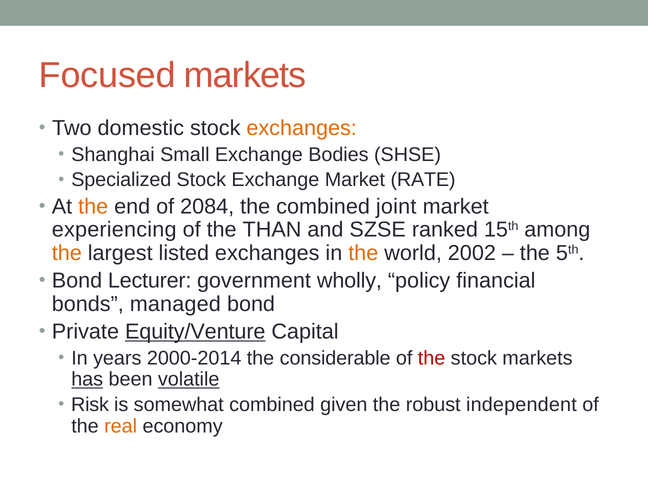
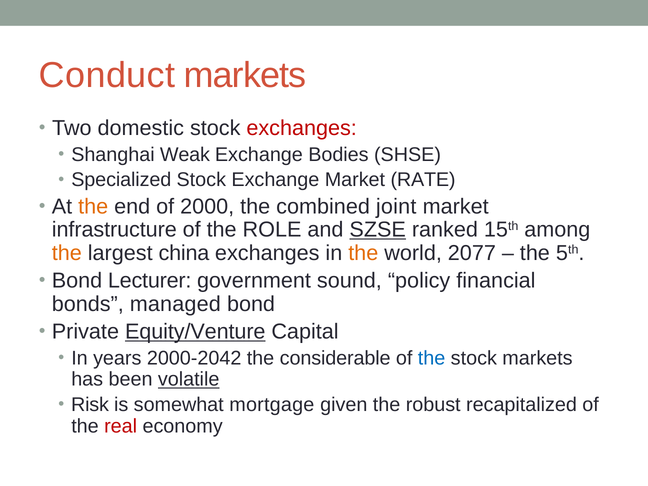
Focused: Focused -> Conduct (107, 75)
exchanges colour: orange -> red (302, 128)
Small: Small -> Weak (185, 154)
2084: 2084 -> 2000 (207, 206)
experiencing: experiencing -> infrastructure (114, 230)
THAN: THAN -> ROLE (272, 230)
SZSE underline: none -> present (378, 230)
listed: listed -> china (184, 253)
2002: 2002 -> 2077 (472, 253)
wholly: wholly -> sound (349, 281)
2000-2014: 2000-2014 -> 2000-2042 (194, 358)
the colour: red -> blue (432, 358)
has underline: present -> none (87, 379)
somewhat combined: combined -> mortgage (272, 405)
independent: independent -> recapitalized (522, 405)
real colour: orange -> red (121, 426)
